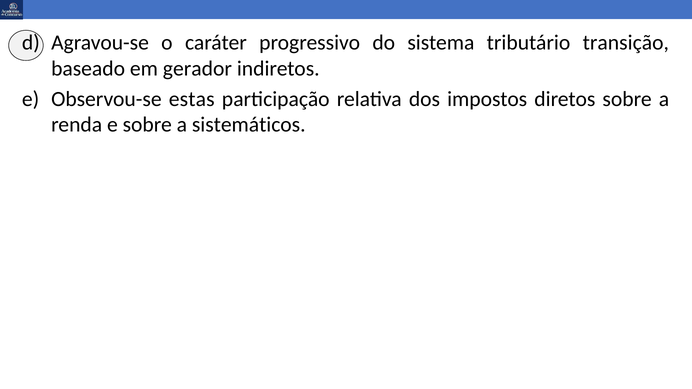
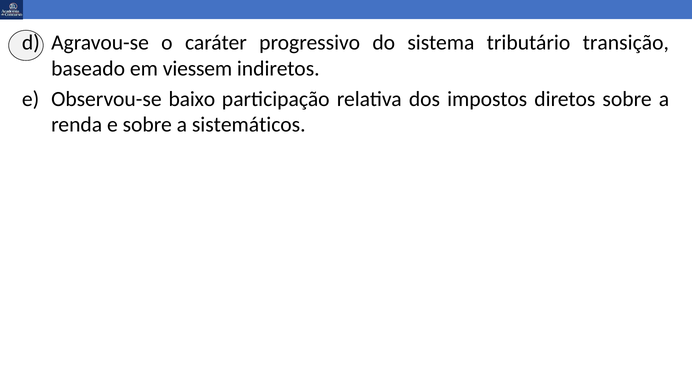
gerador: gerador -> viessem (198, 69)
estas: estas -> baixo (192, 99)
